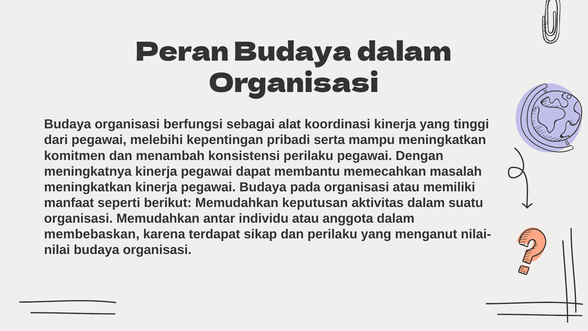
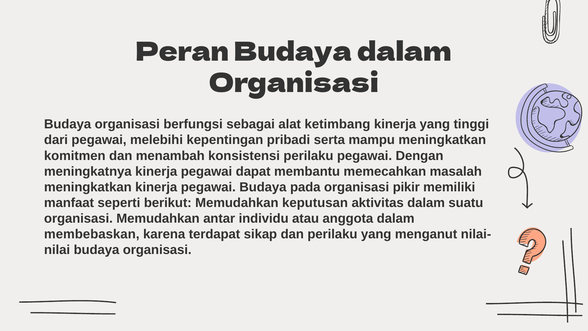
koordinasi: koordinasi -> ketimbang (337, 124)
organisasi atau: atau -> pikir (406, 187)
